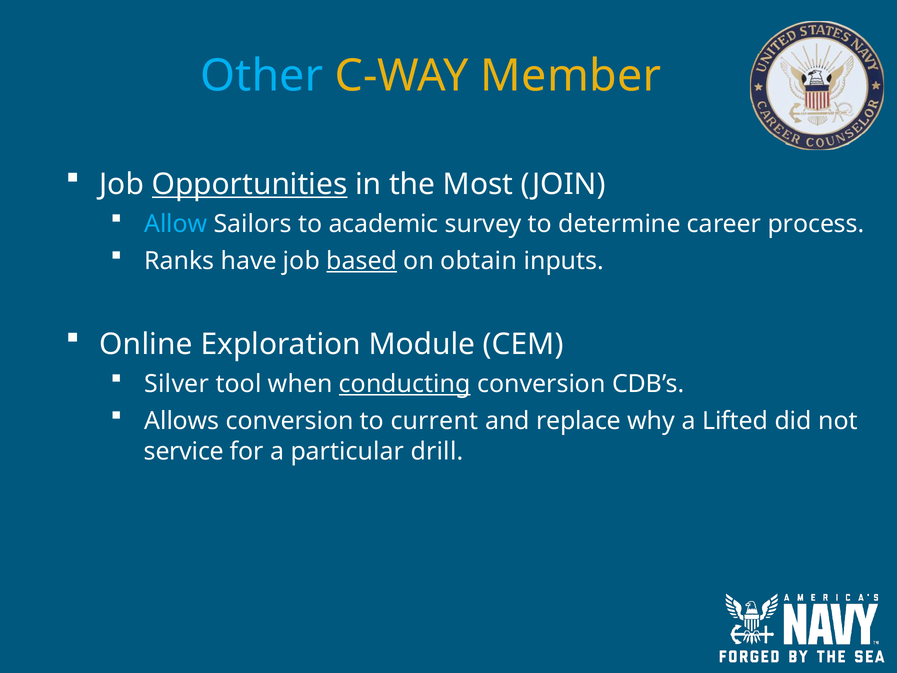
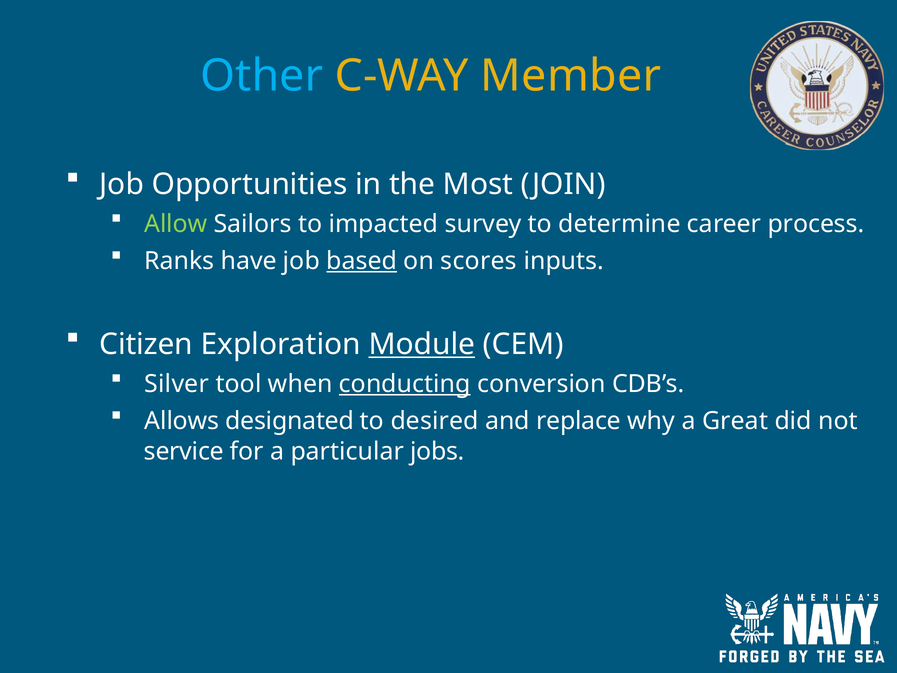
Opportunities underline: present -> none (250, 184)
Allow colour: light blue -> light green (176, 224)
academic: academic -> impacted (383, 224)
obtain: obtain -> scores (479, 261)
Online: Online -> Citizen (146, 344)
Module underline: none -> present (422, 344)
Allows conversion: conversion -> designated (290, 421)
current: current -> desired (435, 421)
Lifted: Lifted -> Great (735, 421)
drill: drill -> jobs (437, 452)
